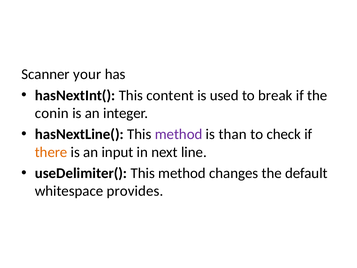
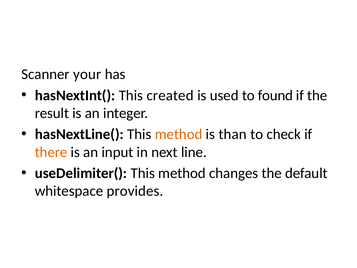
content: content -> created (170, 95)
break: break -> found (275, 95)
conin: conin -> result (52, 113)
method colour: purple -> orange (179, 134)
